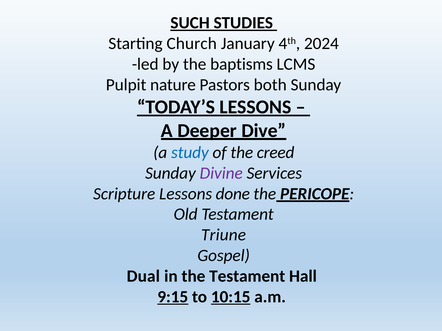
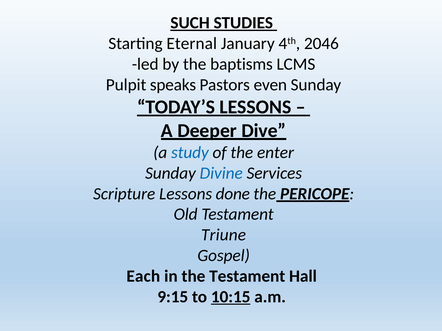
Church: Church -> Eternal (192, 44)
2024: 2024 -> 2046 (321, 44)
nature: nature -> speaks (173, 85)
both: both -> even (270, 85)
creed: creed -> enter (275, 153)
Divine colour: purple -> blue (221, 173)
Dual: Dual -> Each (143, 277)
9:15 underline: present -> none (173, 297)
